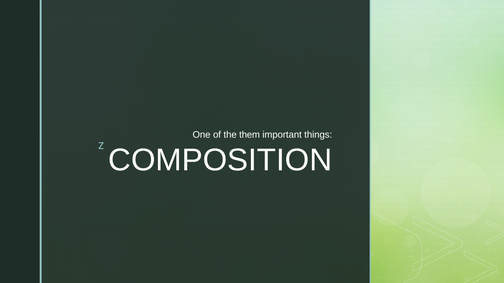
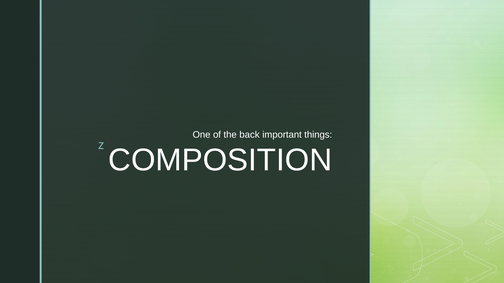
them: them -> back (249, 135)
